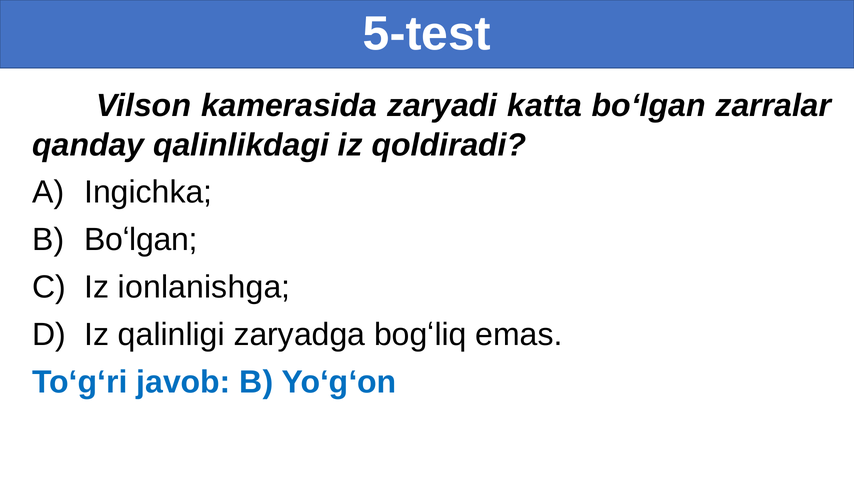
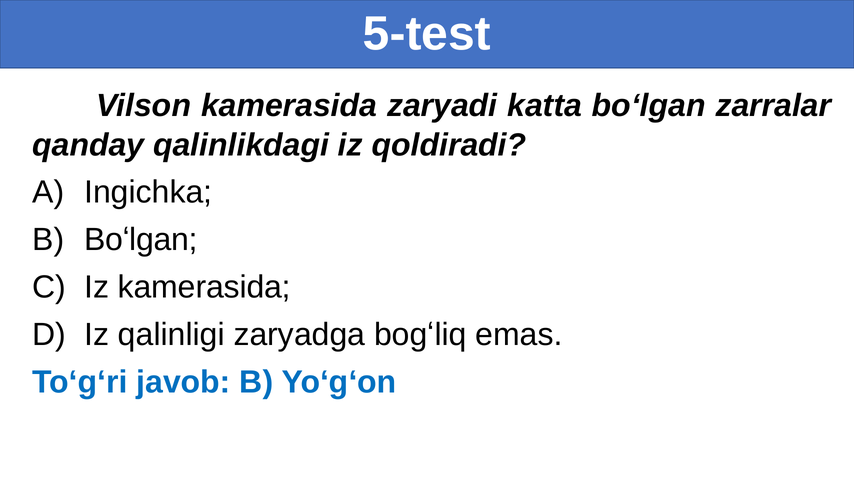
Iz ionlanishga: ionlanishga -> kamerasida (204, 287)
